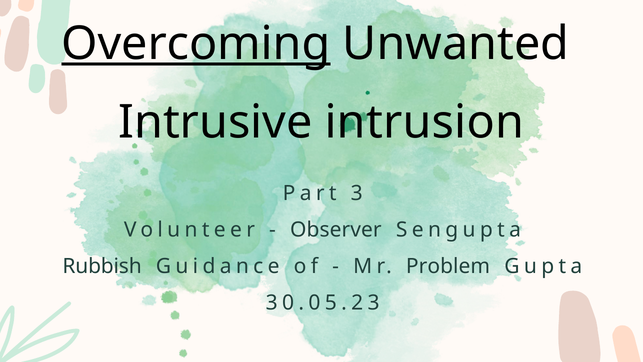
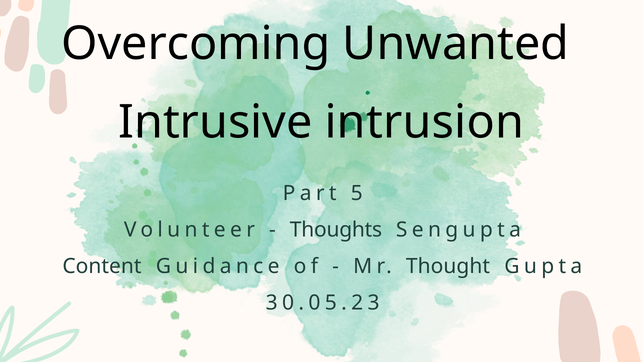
Overcoming underline: present -> none (196, 44)
3: 3 -> 5 (357, 193)
Observer: Observer -> Thoughts (336, 230)
Rubbish: Rubbish -> Content (102, 266)
Problem: Problem -> Thought (448, 266)
